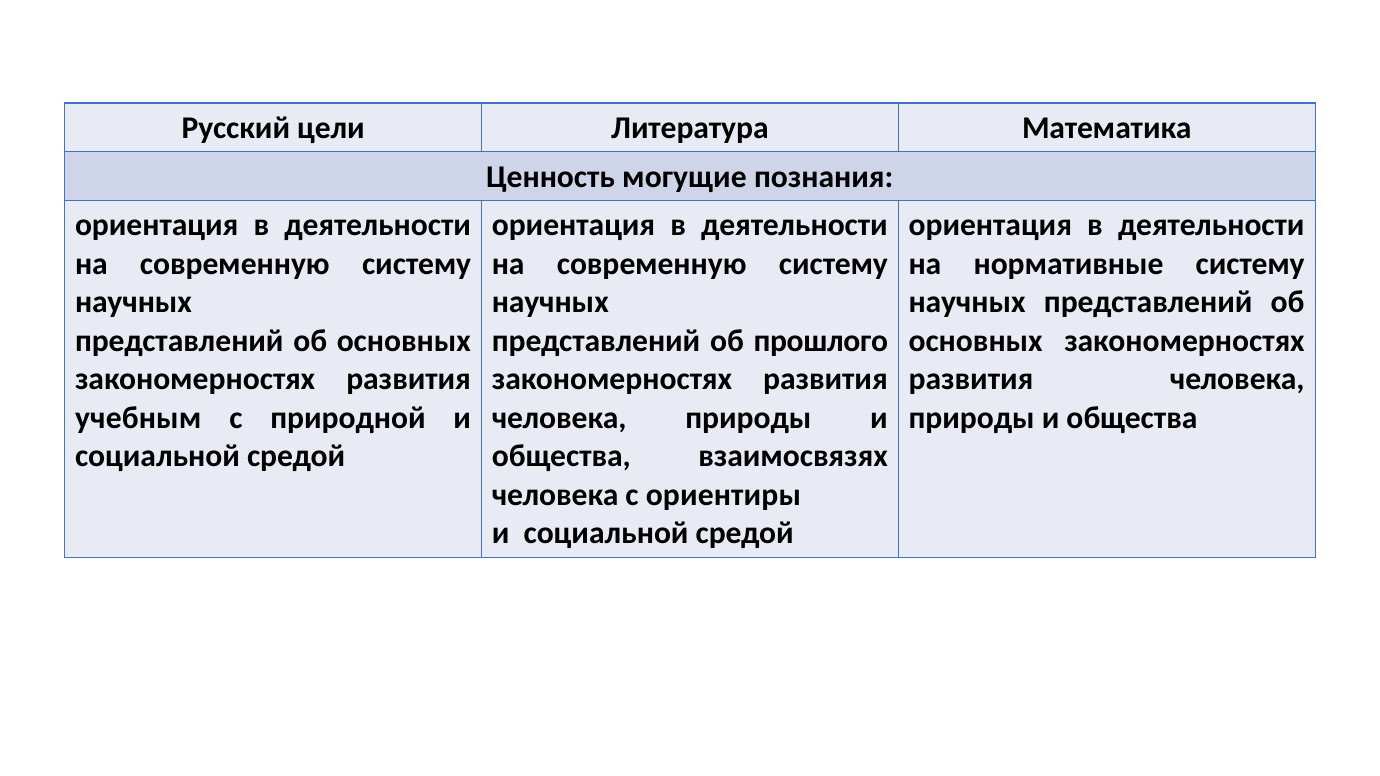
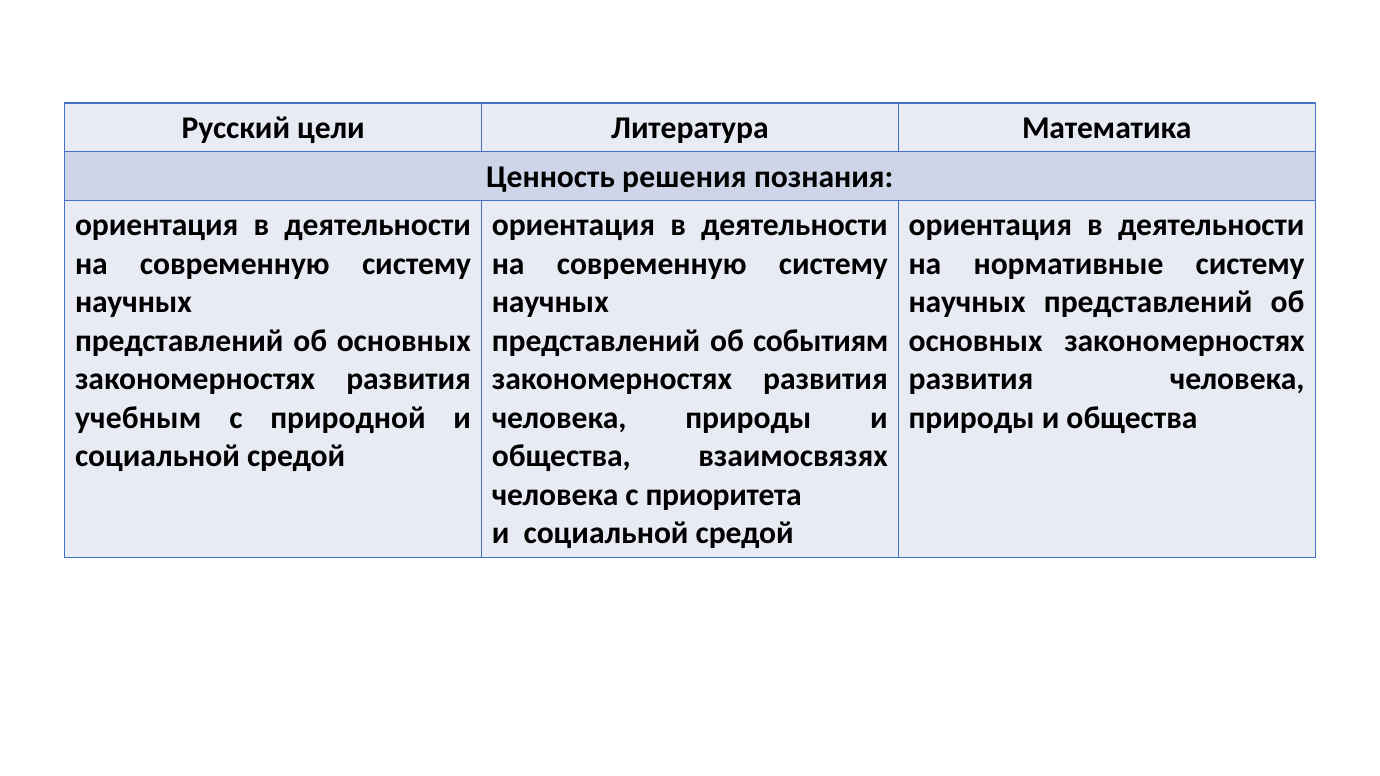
могущие: могущие -> решения (684, 177)
прошлого: прошлого -> событиям (821, 341)
ориентиры: ориентиры -> приоритета (724, 495)
